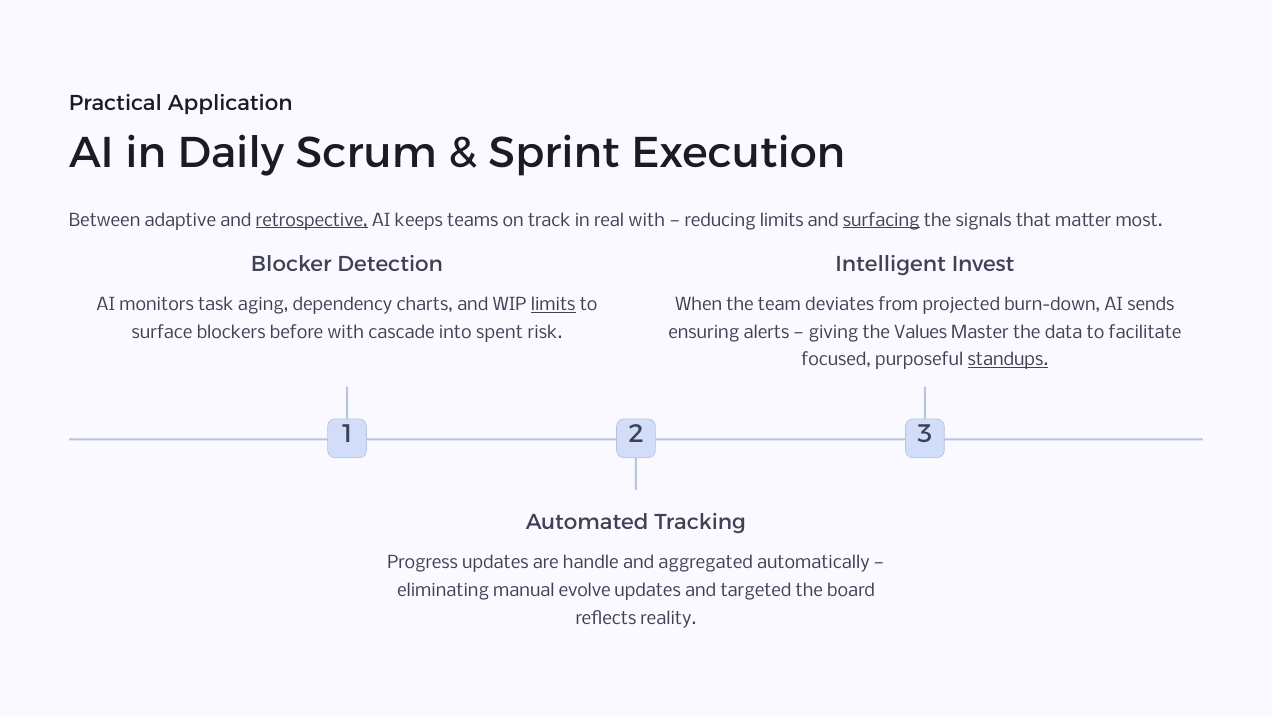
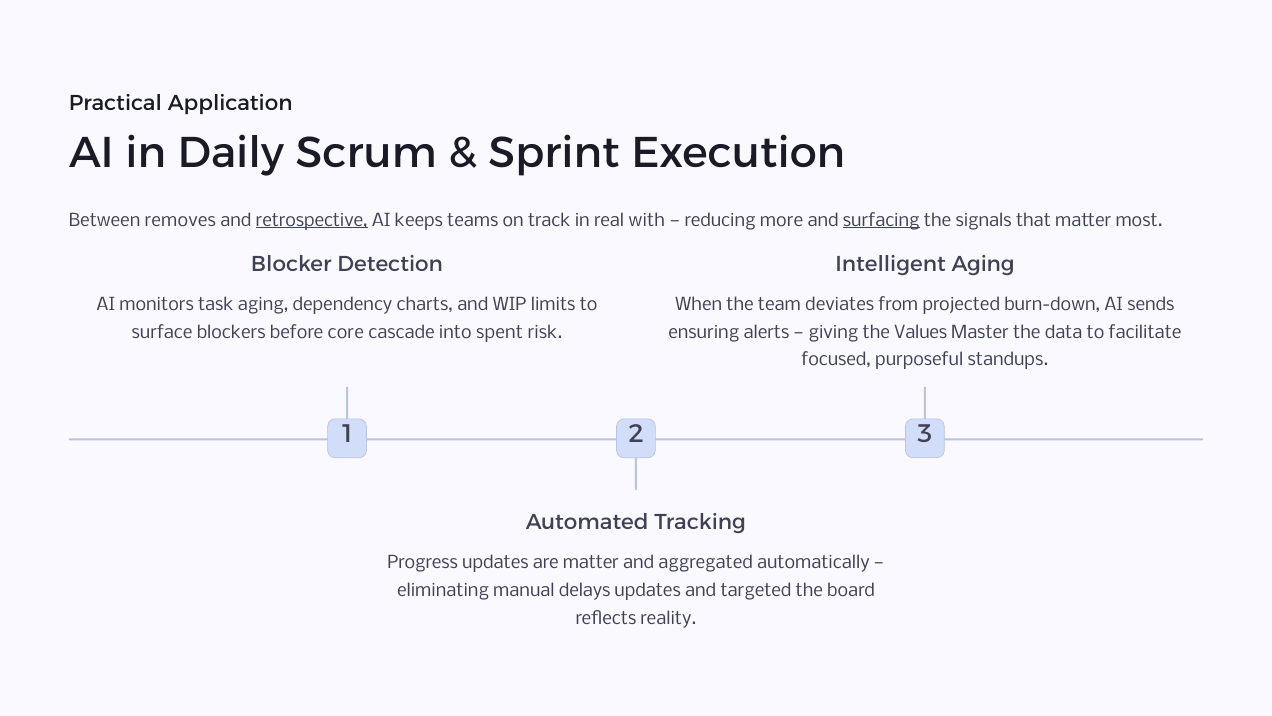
adaptive: adaptive -> removes (180, 220)
reducing limits: limits -> more (782, 220)
Intelligent Invest: Invest -> Aging (983, 264)
limits underline: present -> none (553, 305)
before with: with -> core (346, 332)
standups underline: present -> none (1008, 360)
are handle: handle -> matter (591, 563)
evolve: evolve -> delays (585, 591)
